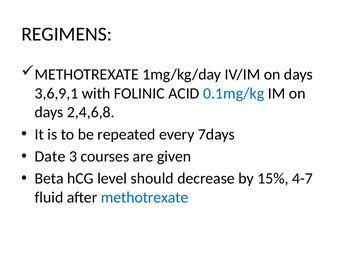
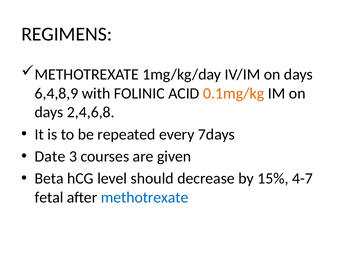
3,6,9,1: 3,6,9,1 -> 6,4,8,9 (56, 93)
0.1mg/kg colour: blue -> orange (234, 93)
fluid: fluid -> fetal (49, 198)
